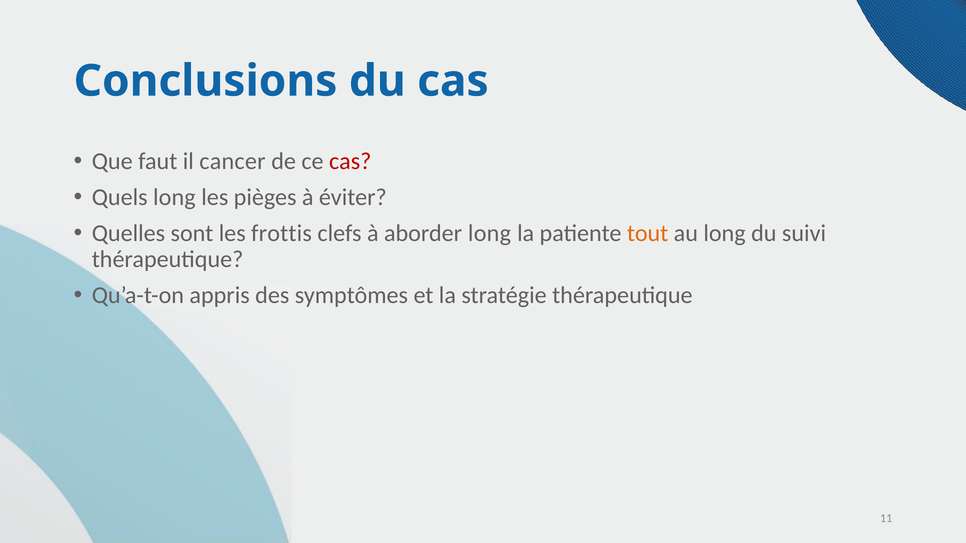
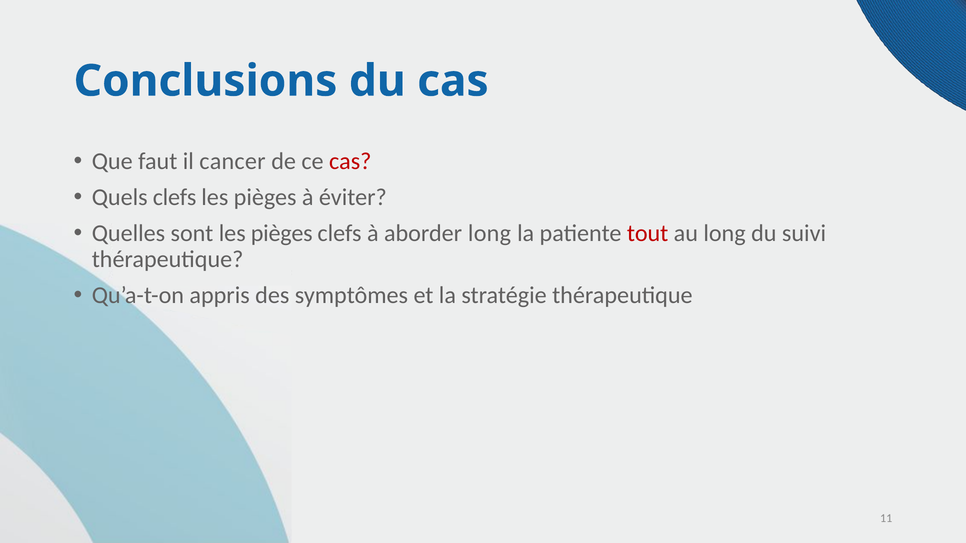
Quels long: long -> clefs (175, 197)
sont les frottis: frottis -> pièges (282, 233)
tout colour: orange -> red (648, 233)
